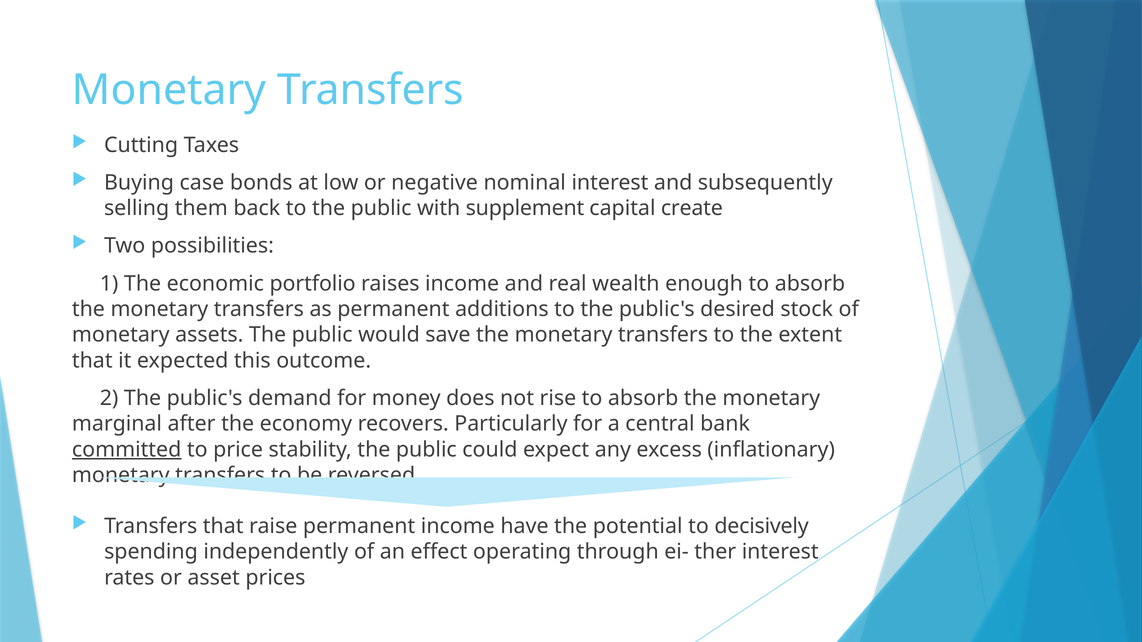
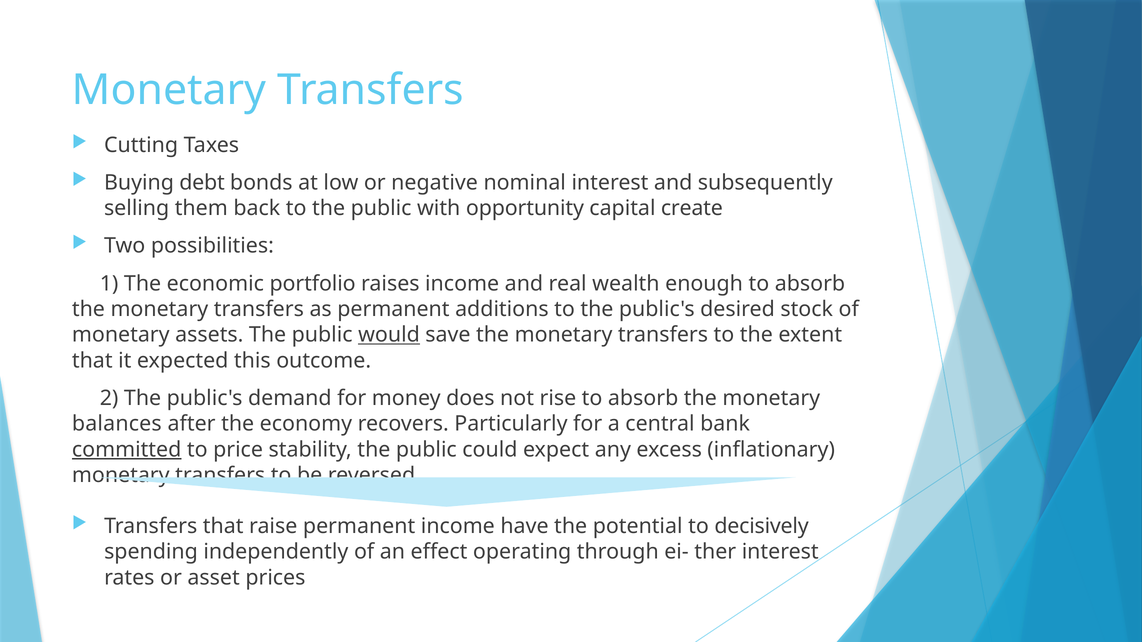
case: case -> debt (202, 183)
supplement: supplement -> opportunity (525, 208)
would underline: none -> present (389, 335)
marginal: marginal -> balances (117, 424)
